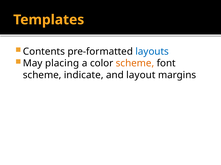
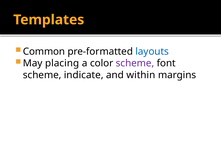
Contents: Contents -> Common (44, 52)
scheme colour: orange -> purple (135, 64)
layout: layout -> within (141, 75)
